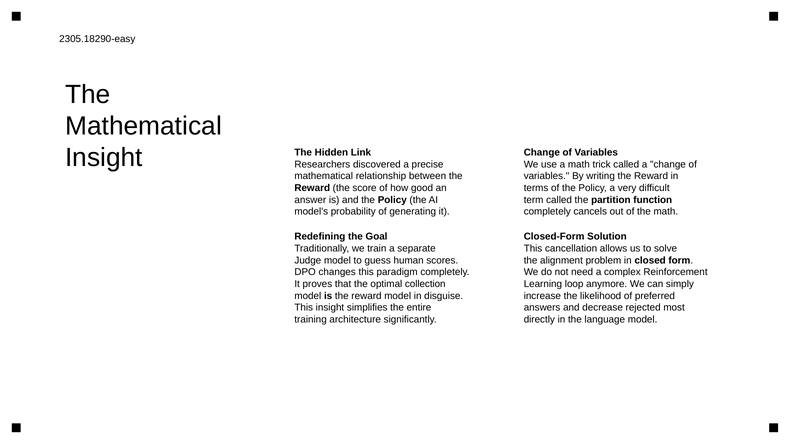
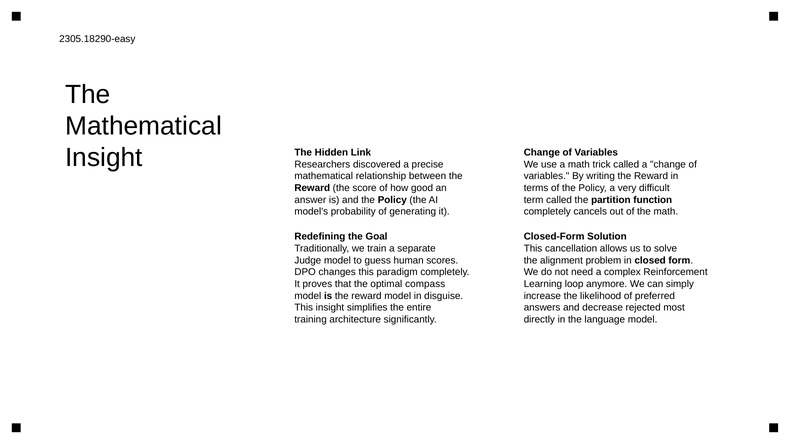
collection: collection -> compass (425, 284)
